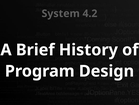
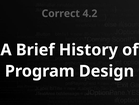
System: System -> Correct (61, 13)
